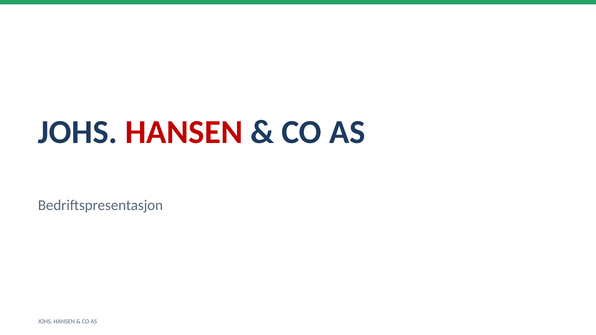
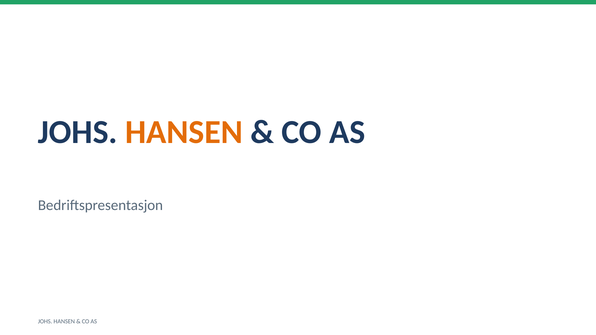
HANSEN colour: red -> orange (184, 132)
